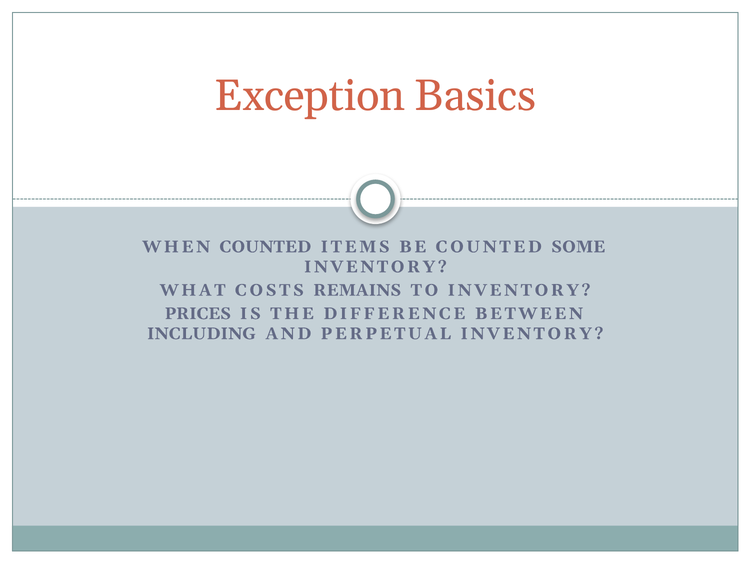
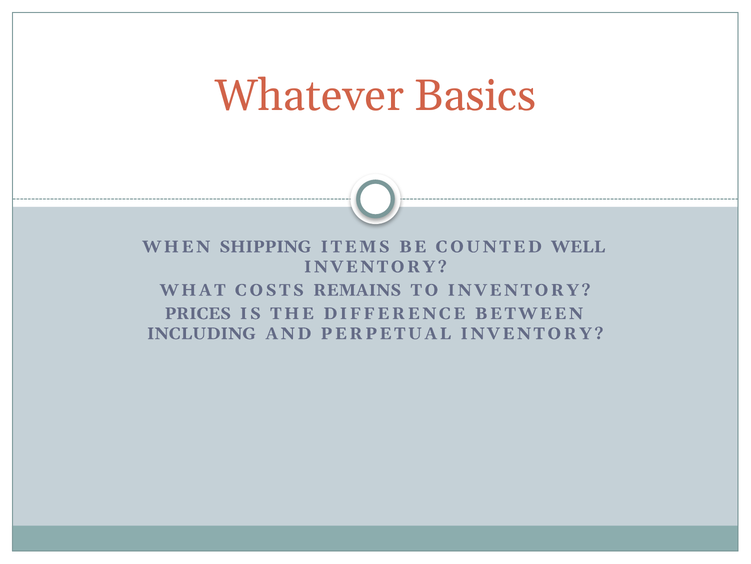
Exception: Exception -> Whatever (309, 96)
WHEN COUNTED: COUNTED -> SHIPPING (265, 246)
SOME: SOME -> WELL (578, 246)
